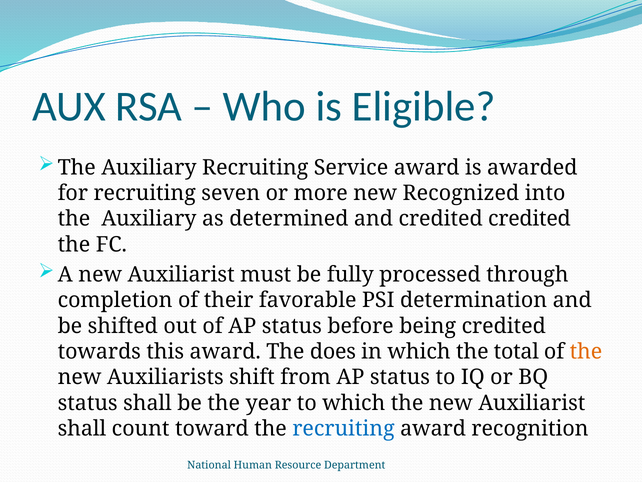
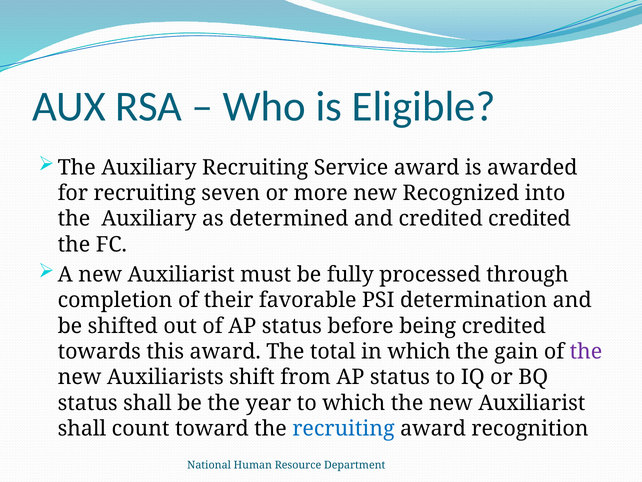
does: does -> total (333, 351)
total: total -> gain (516, 351)
the colour: orange -> purple (586, 351)
